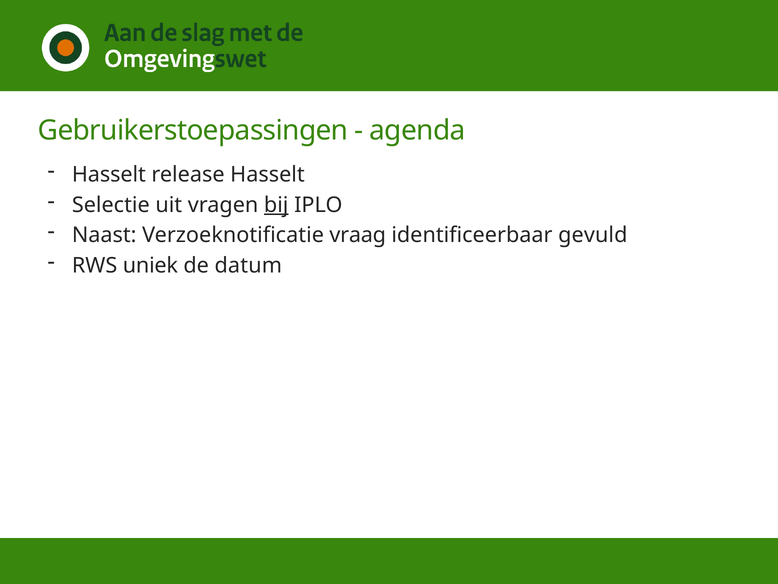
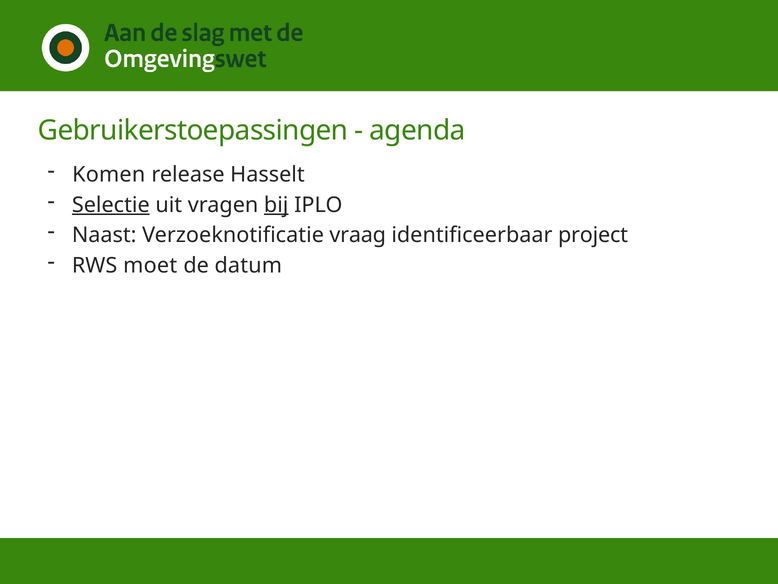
Hasselt: Hasselt -> Komen (109, 175)
Selectie underline: none -> present (111, 205)
gevuld: gevuld -> project (593, 235)
uniek: uniek -> moet (150, 265)
